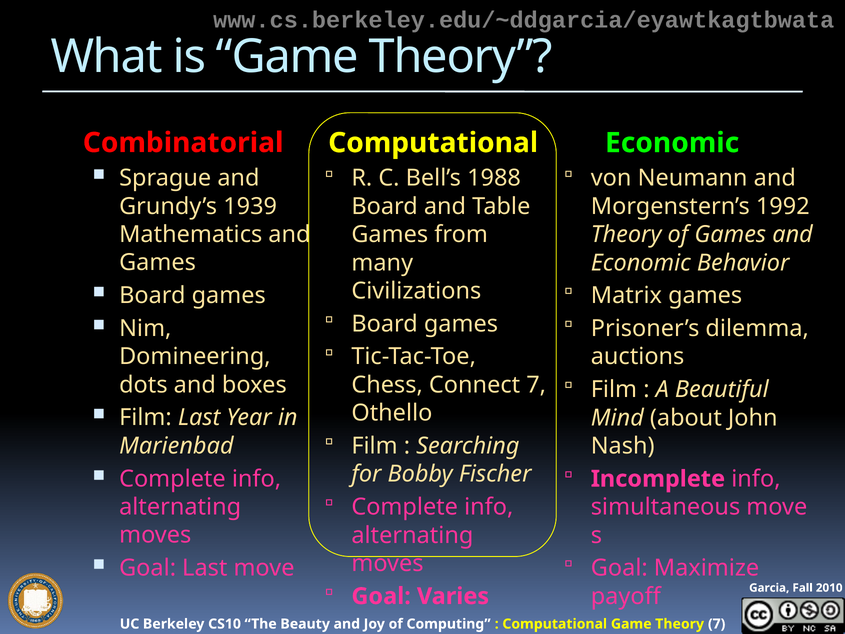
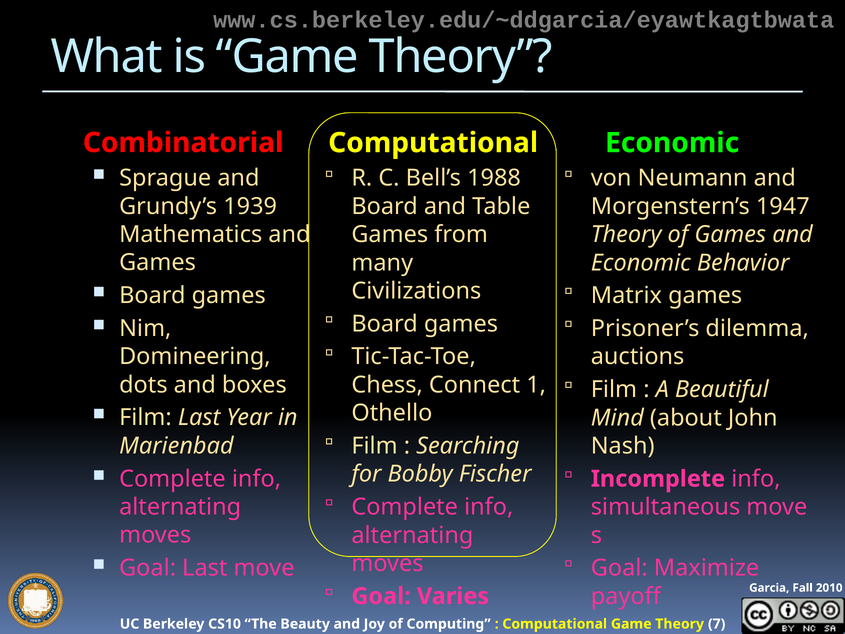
1992: 1992 -> 1947 (783, 206)
Connect 7: 7 -> 1 (536, 385)
